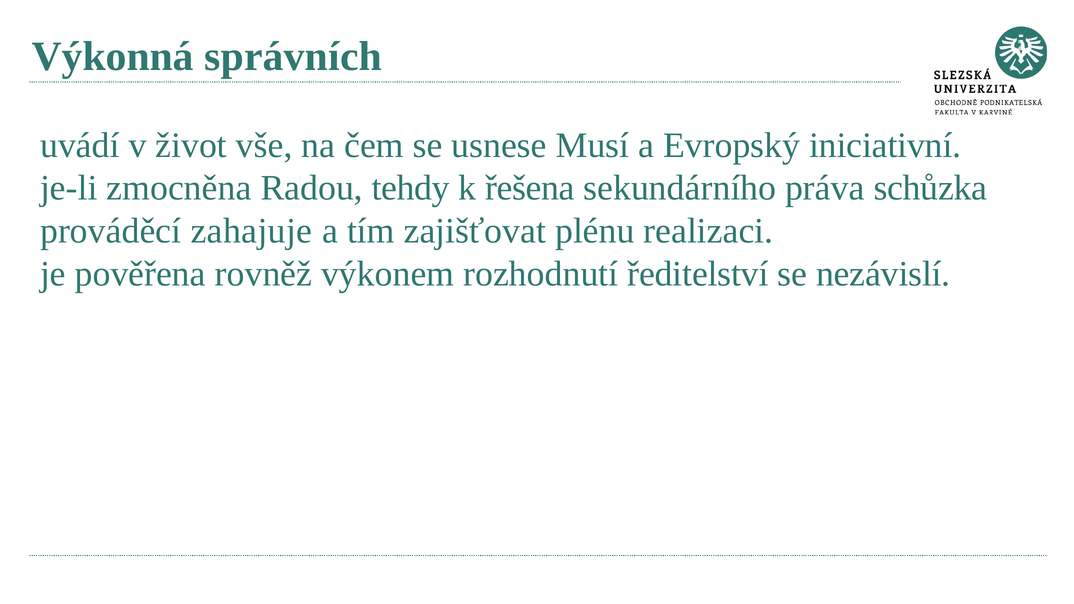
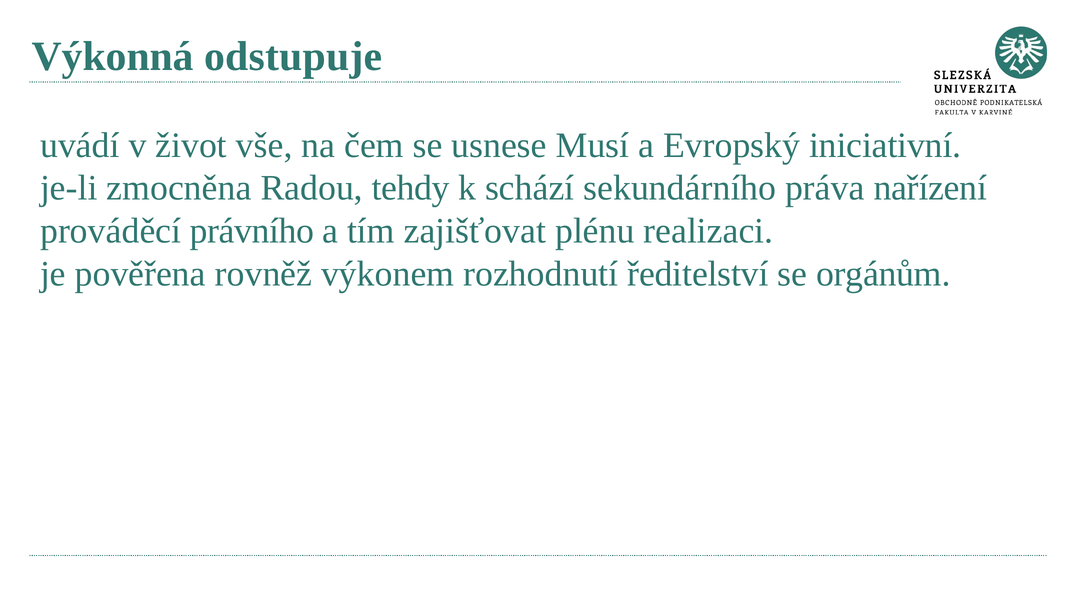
správních: správních -> odstupuje (293, 56)
řešena: řešena -> schází (530, 188)
schůzka: schůzka -> nařízení (930, 188)
zahajuje: zahajuje -> právního (252, 231)
nezávislí: nezávislí -> orgánům (883, 274)
